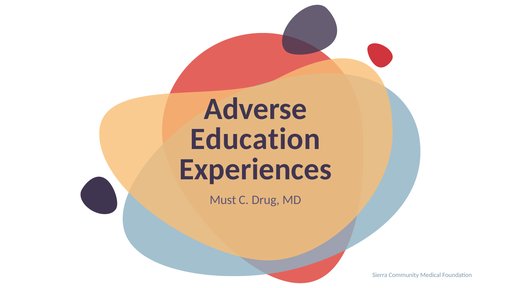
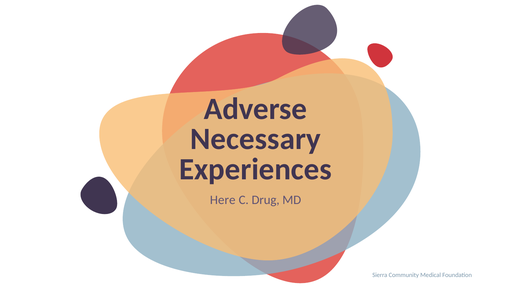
Education: Education -> Necessary (255, 139)
Must: Must -> Here (223, 200)
